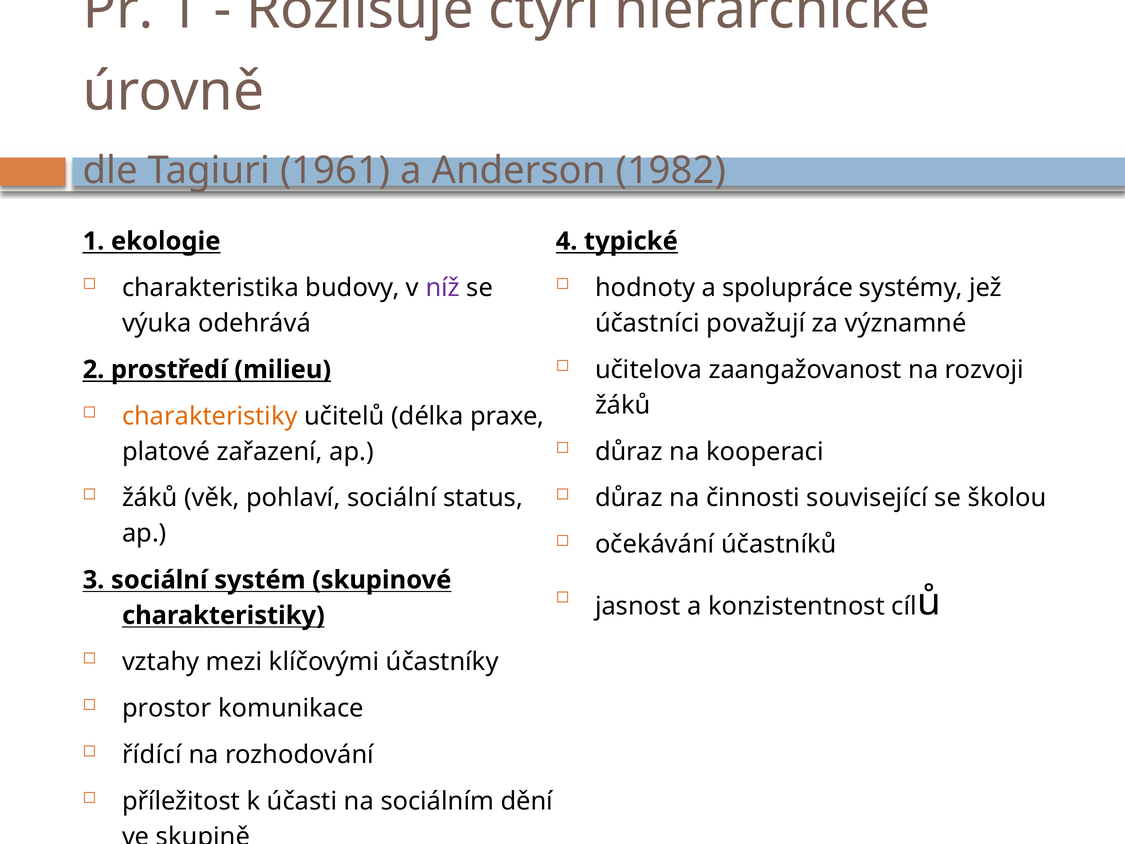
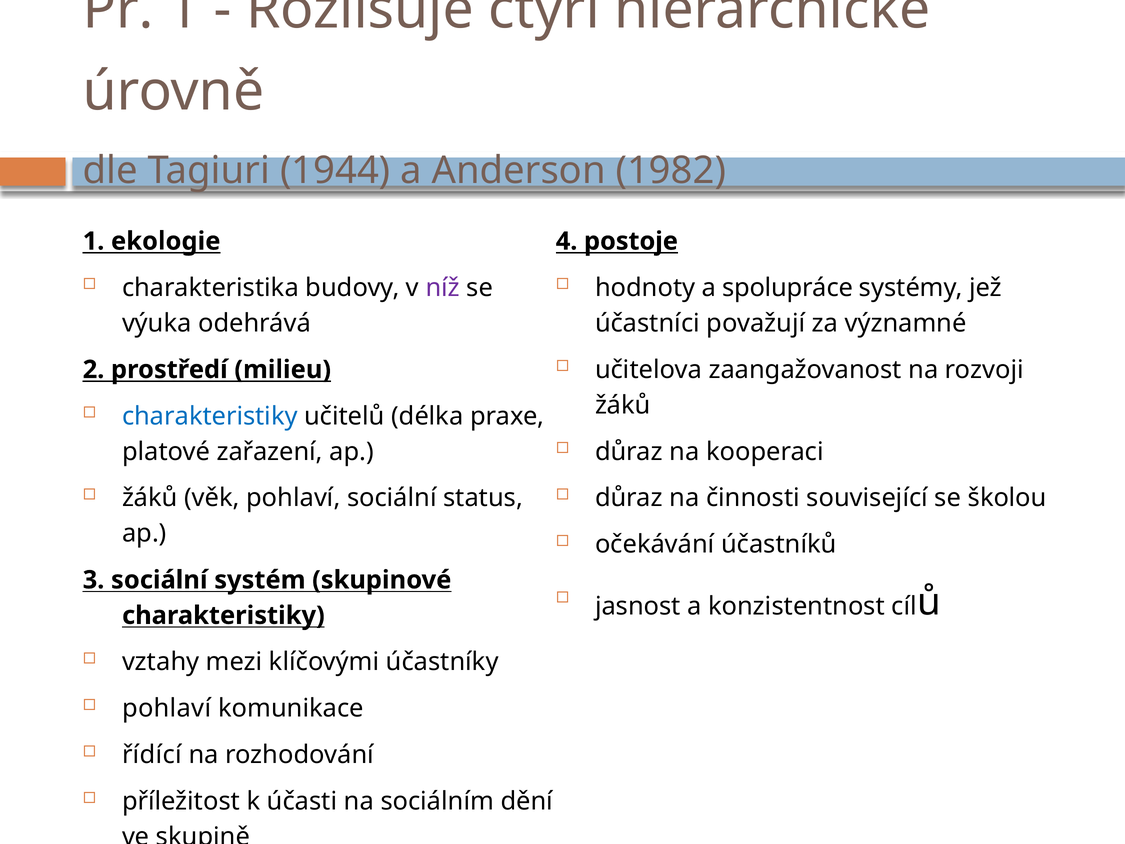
1961: 1961 -> 1944 (335, 171)
typické: typické -> postoje (631, 241)
charakteristiky colour: orange -> blue (210, 416)
prostor: prostor -> pohlaví (167, 708)
